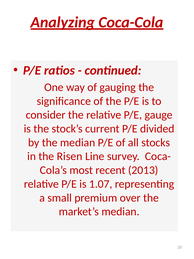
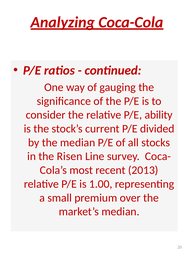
gauge: gauge -> ability (159, 115)
1.07: 1.07 -> 1.00 (101, 184)
